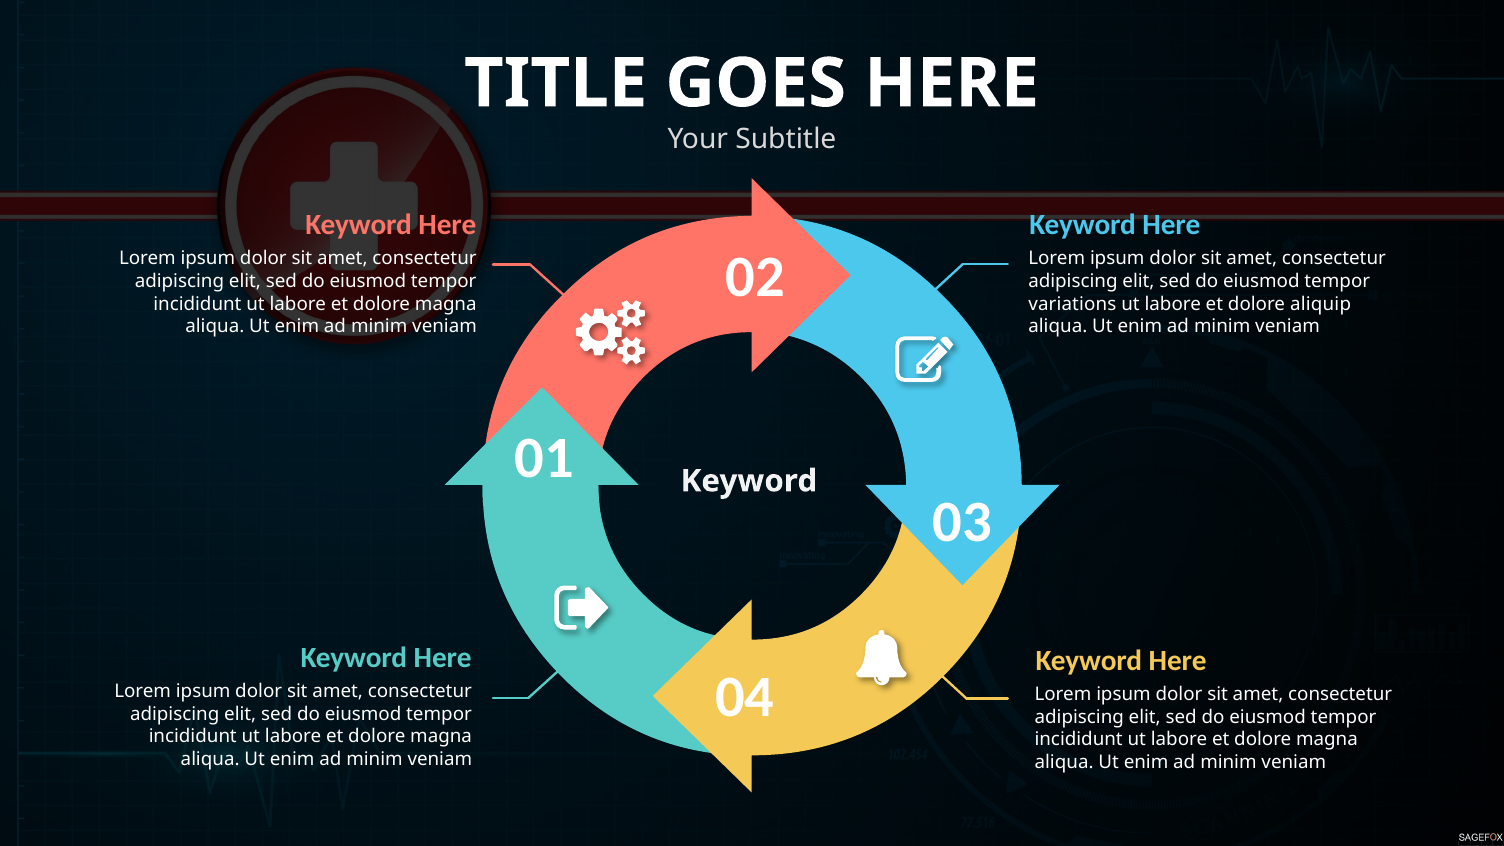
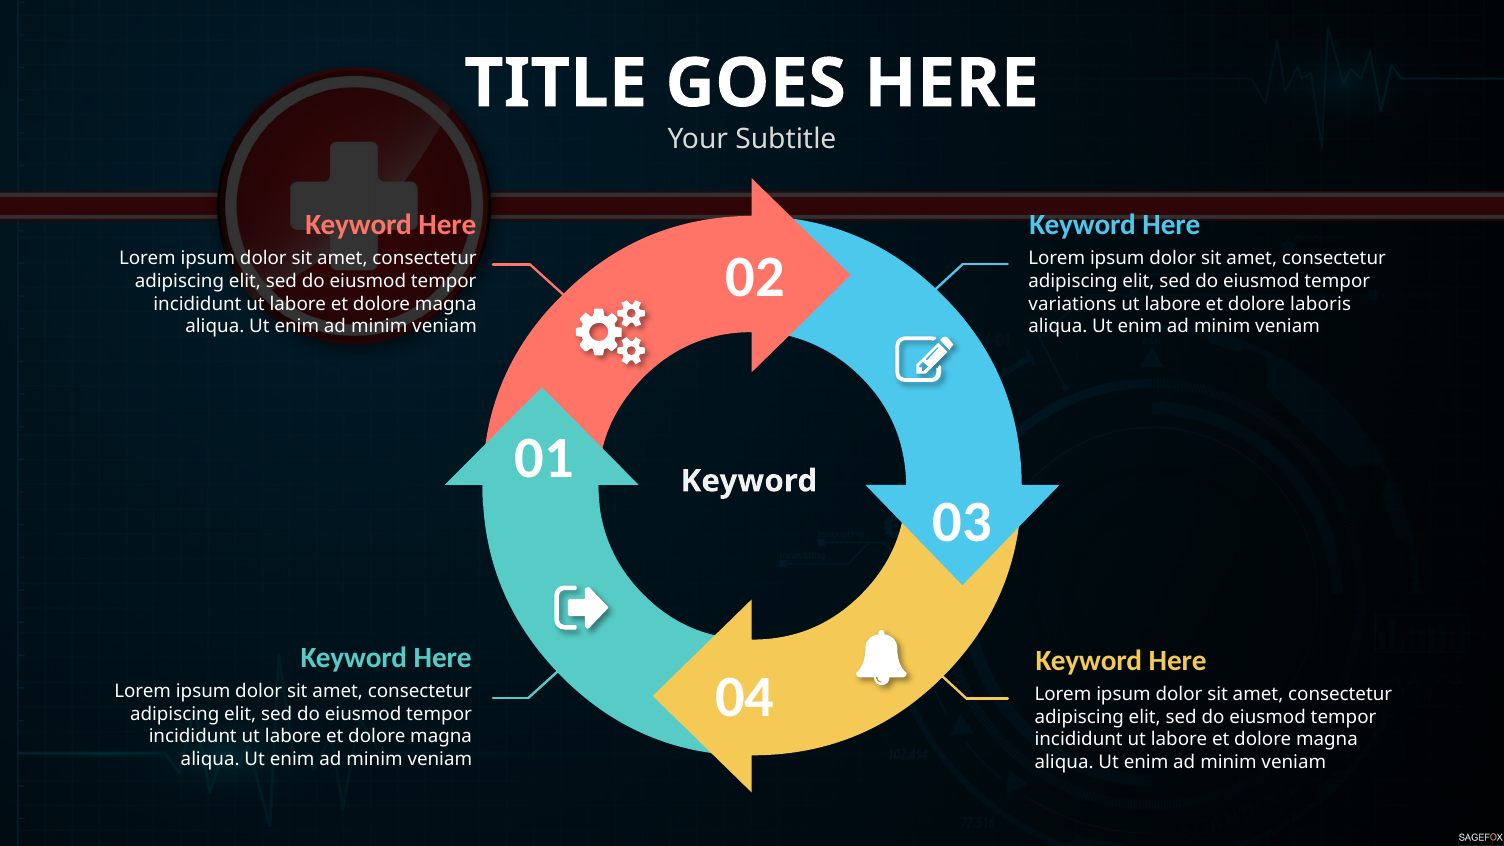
aliquip: aliquip -> laboris (1321, 304)
